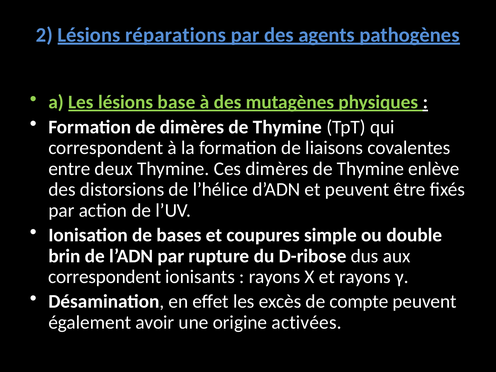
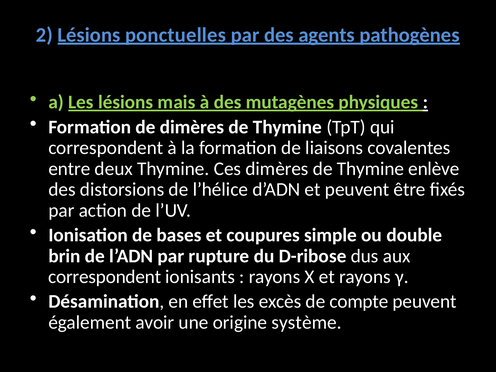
réparations: réparations -> ponctuelles (175, 35)
base: base -> mais (177, 102)
activées: activées -> système (307, 322)
